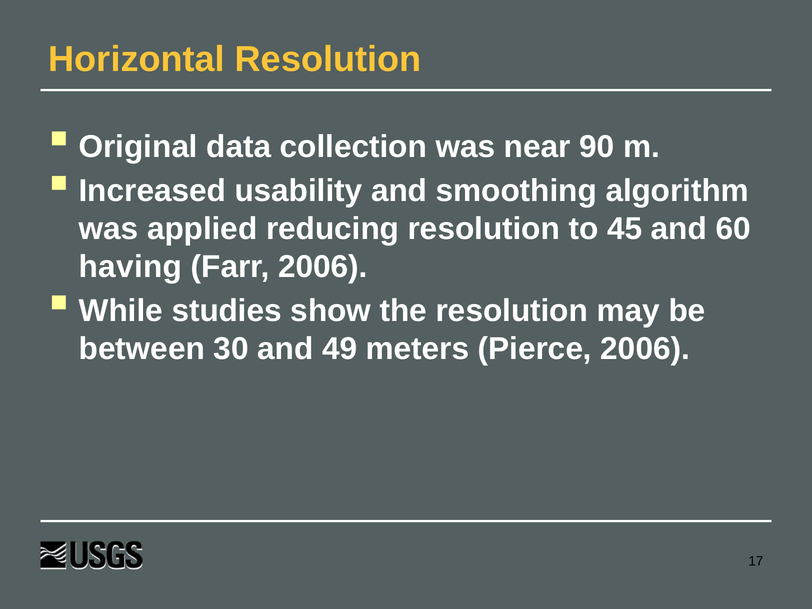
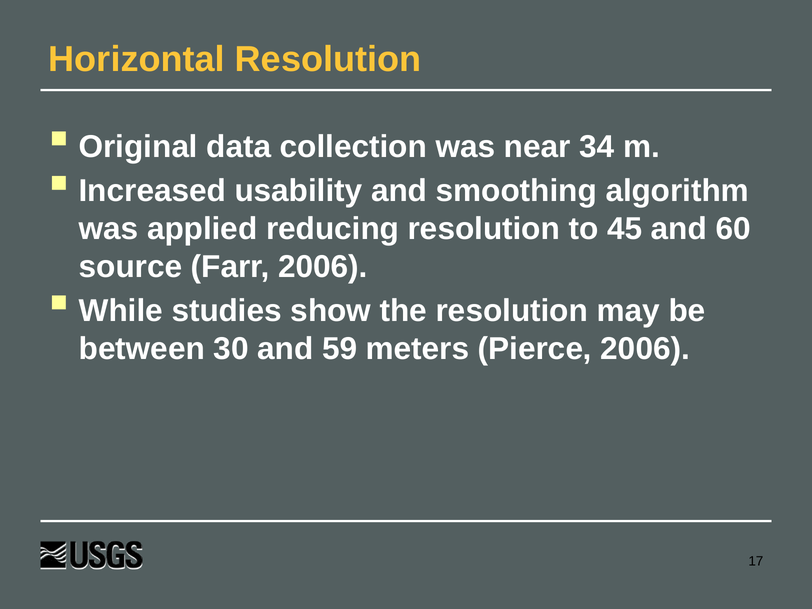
90: 90 -> 34 (597, 147)
having: having -> source (130, 267)
49: 49 -> 59 (340, 349)
